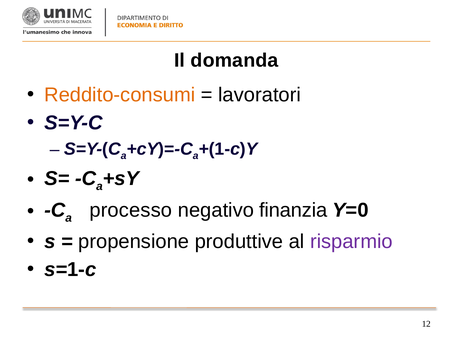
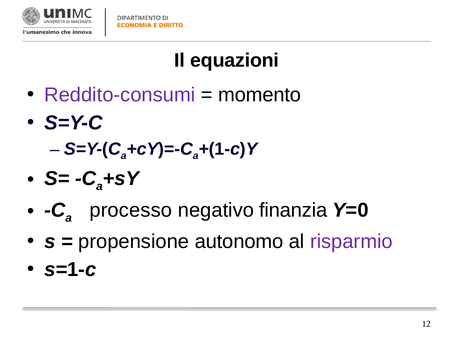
domanda: domanda -> equazioni (235, 60)
Reddito-consumi colour: orange -> purple (120, 95)
lavoratori: lavoratori -> momento (260, 95)
produttive: produttive -> autonomo (239, 242)
